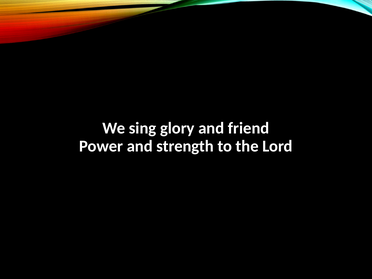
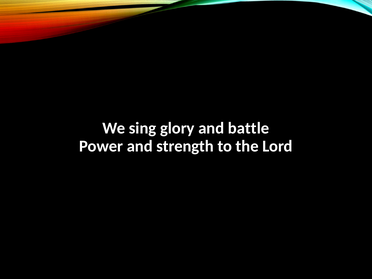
friend: friend -> battle (249, 128)
